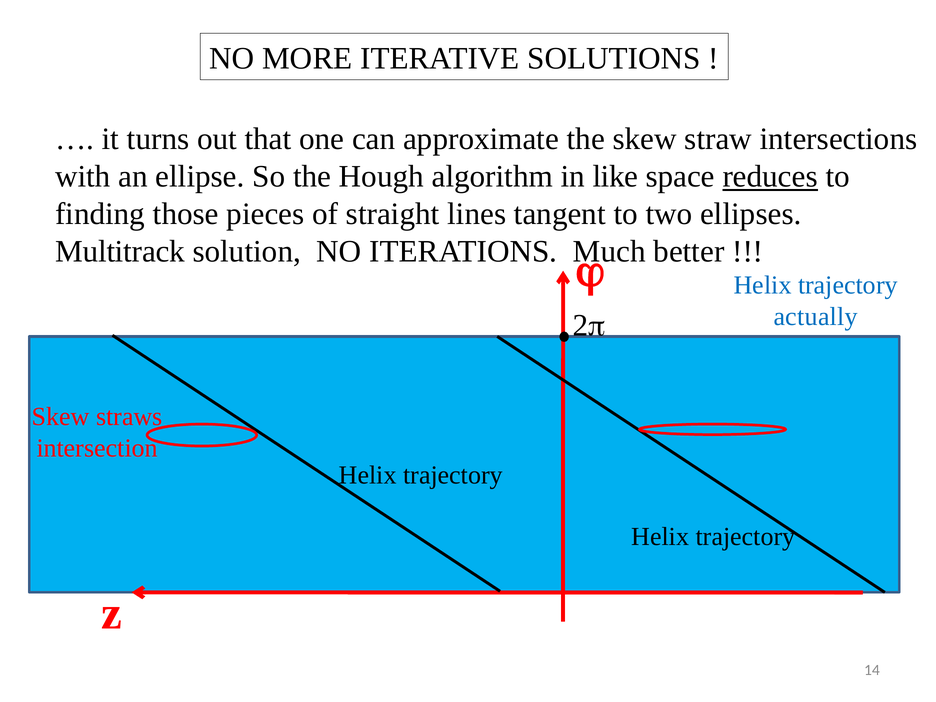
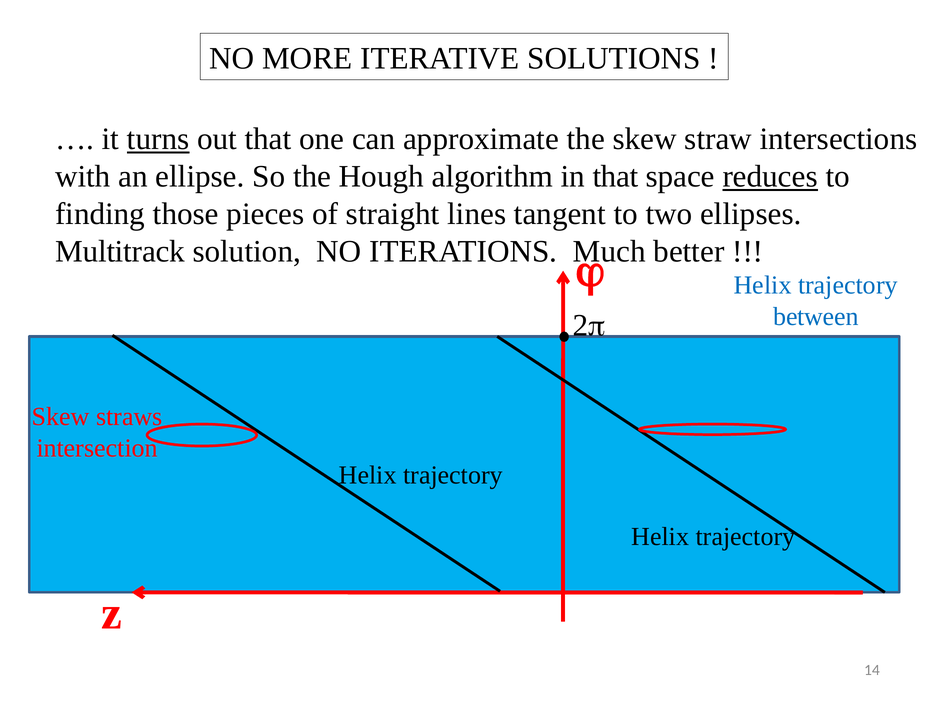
turns underline: none -> present (158, 139)
in like: like -> that (615, 177)
actually: actually -> between (816, 316)
